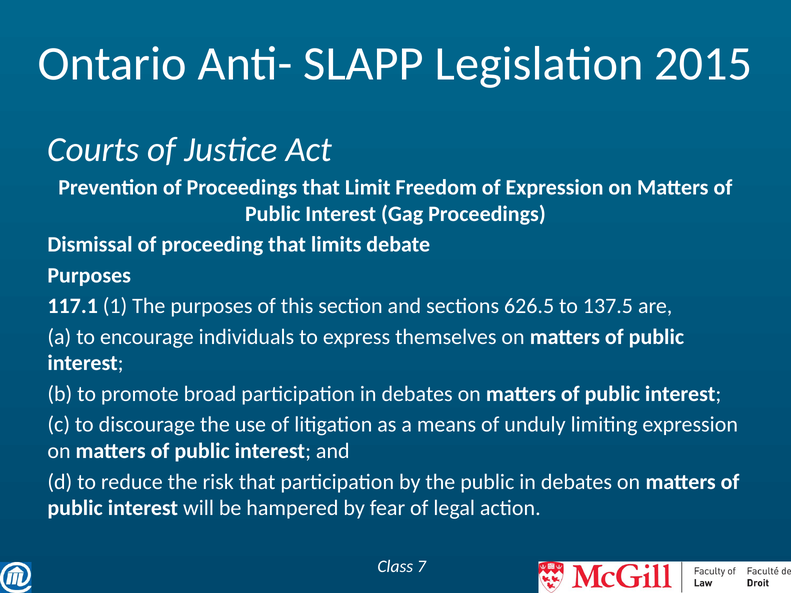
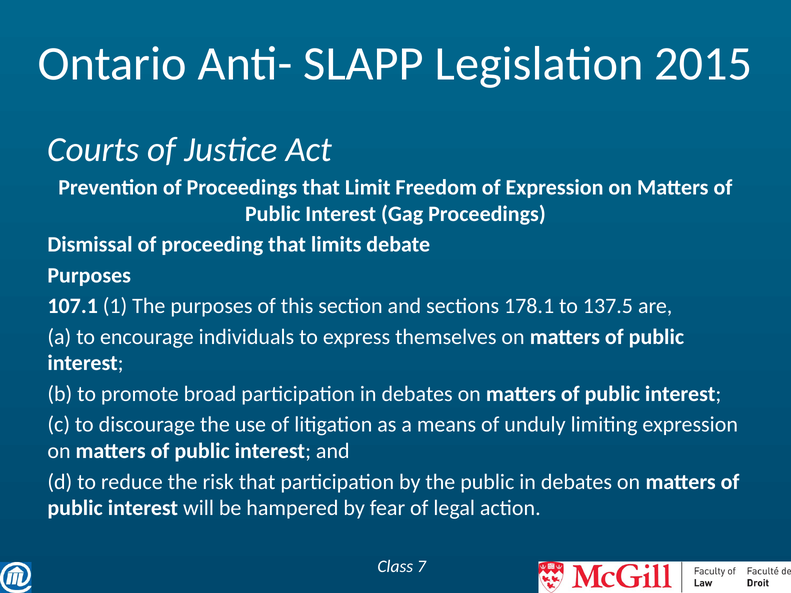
117.1: 117.1 -> 107.1 (73, 306)
626.5: 626.5 -> 178.1 (529, 306)
